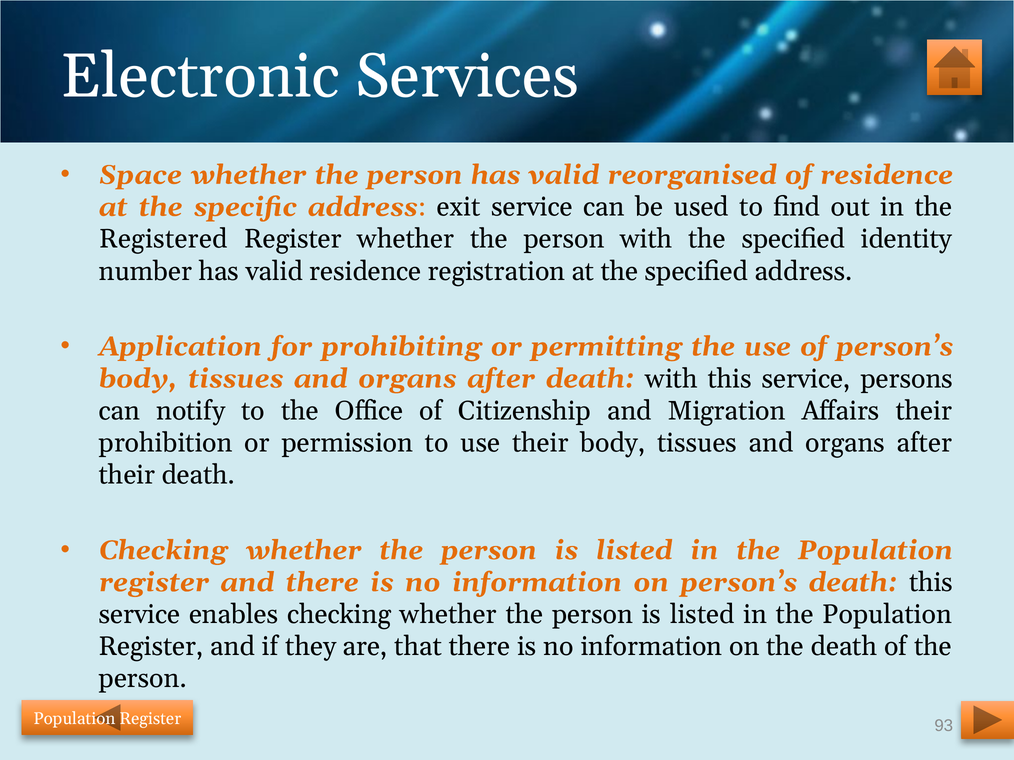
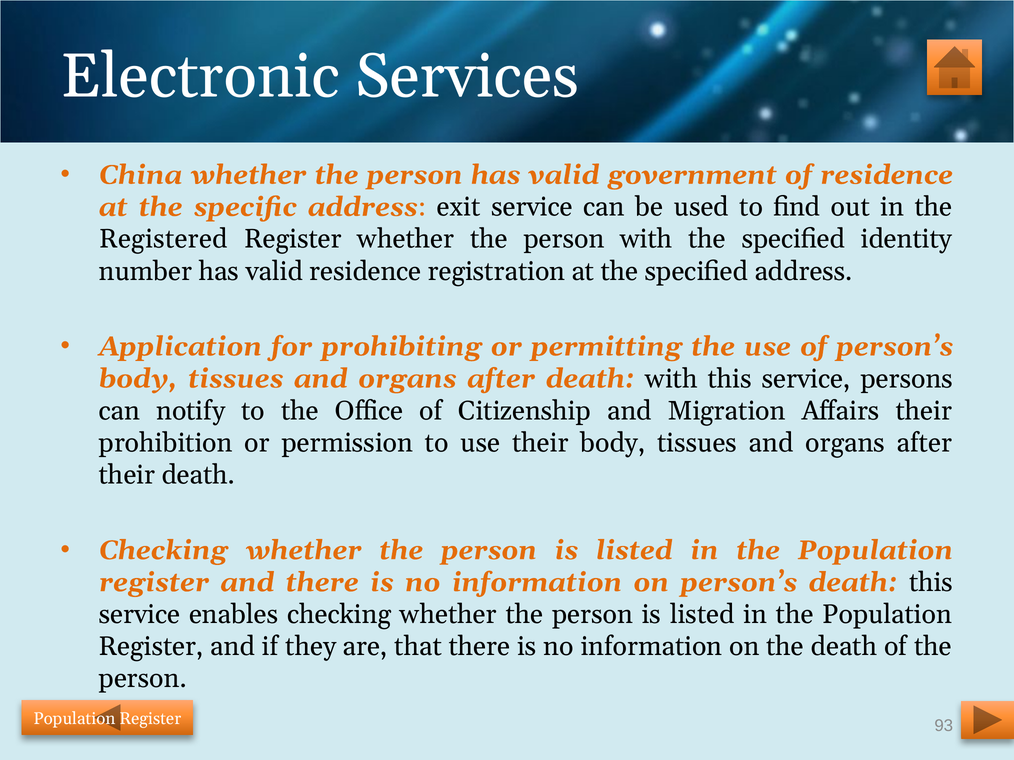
Space: Space -> China (140, 175)
reorganised: reorganised -> government (692, 175)
